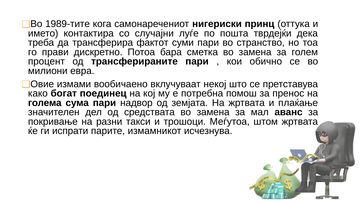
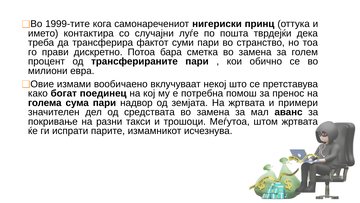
1989-тите: 1989-тите -> 1999-тите (68, 24)
плаќање: плаќање -> примери (298, 103)
